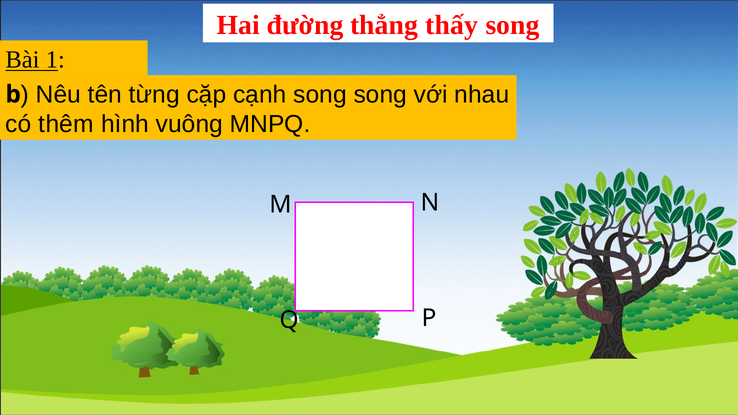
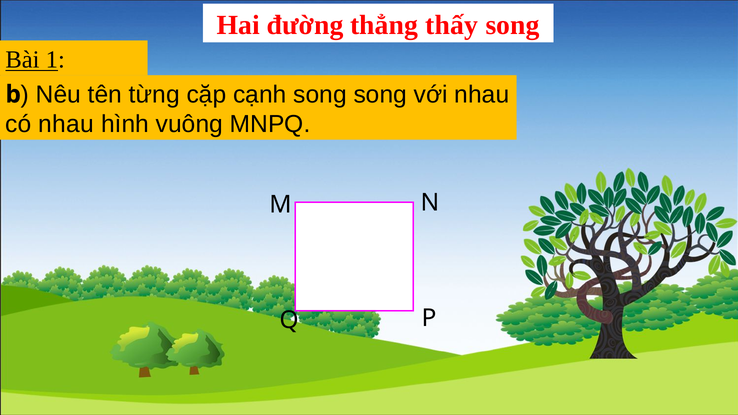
có thêm: thêm -> nhau (66, 124)
